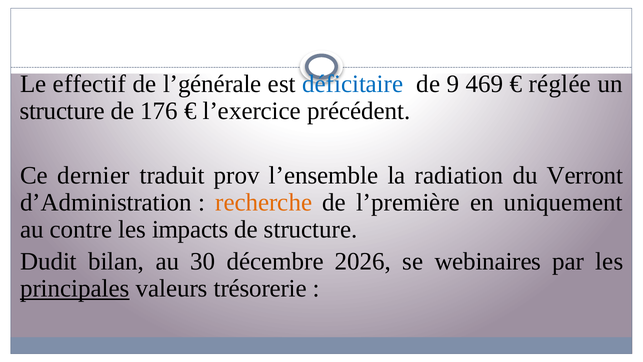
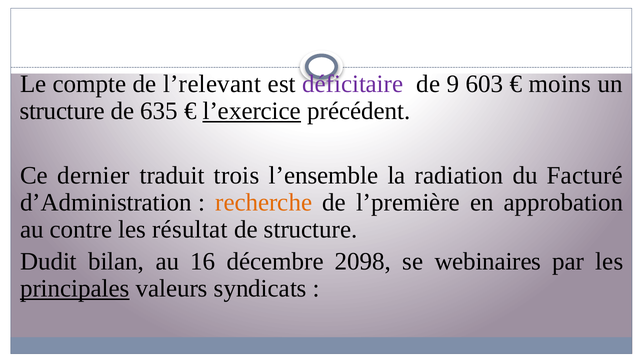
effectif: effectif -> compte (90, 84)
l’générale: l’générale -> l’relevant (212, 84)
déficitaire colour: blue -> purple (353, 84)
469: 469 -> 603 (484, 84)
réglée: réglée -> moins (560, 84)
176: 176 -> 635 (159, 111)
l’exercice underline: none -> present (252, 111)
prov: prov -> trois (237, 175)
Verront: Verront -> Facturé (585, 175)
uniquement: uniquement -> approbation (563, 202)
impacts: impacts -> résultat (190, 229)
30: 30 -> 16 (203, 261)
2026: 2026 -> 2098 (363, 261)
trésorerie: trésorerie -> syndicats (260, 288)
